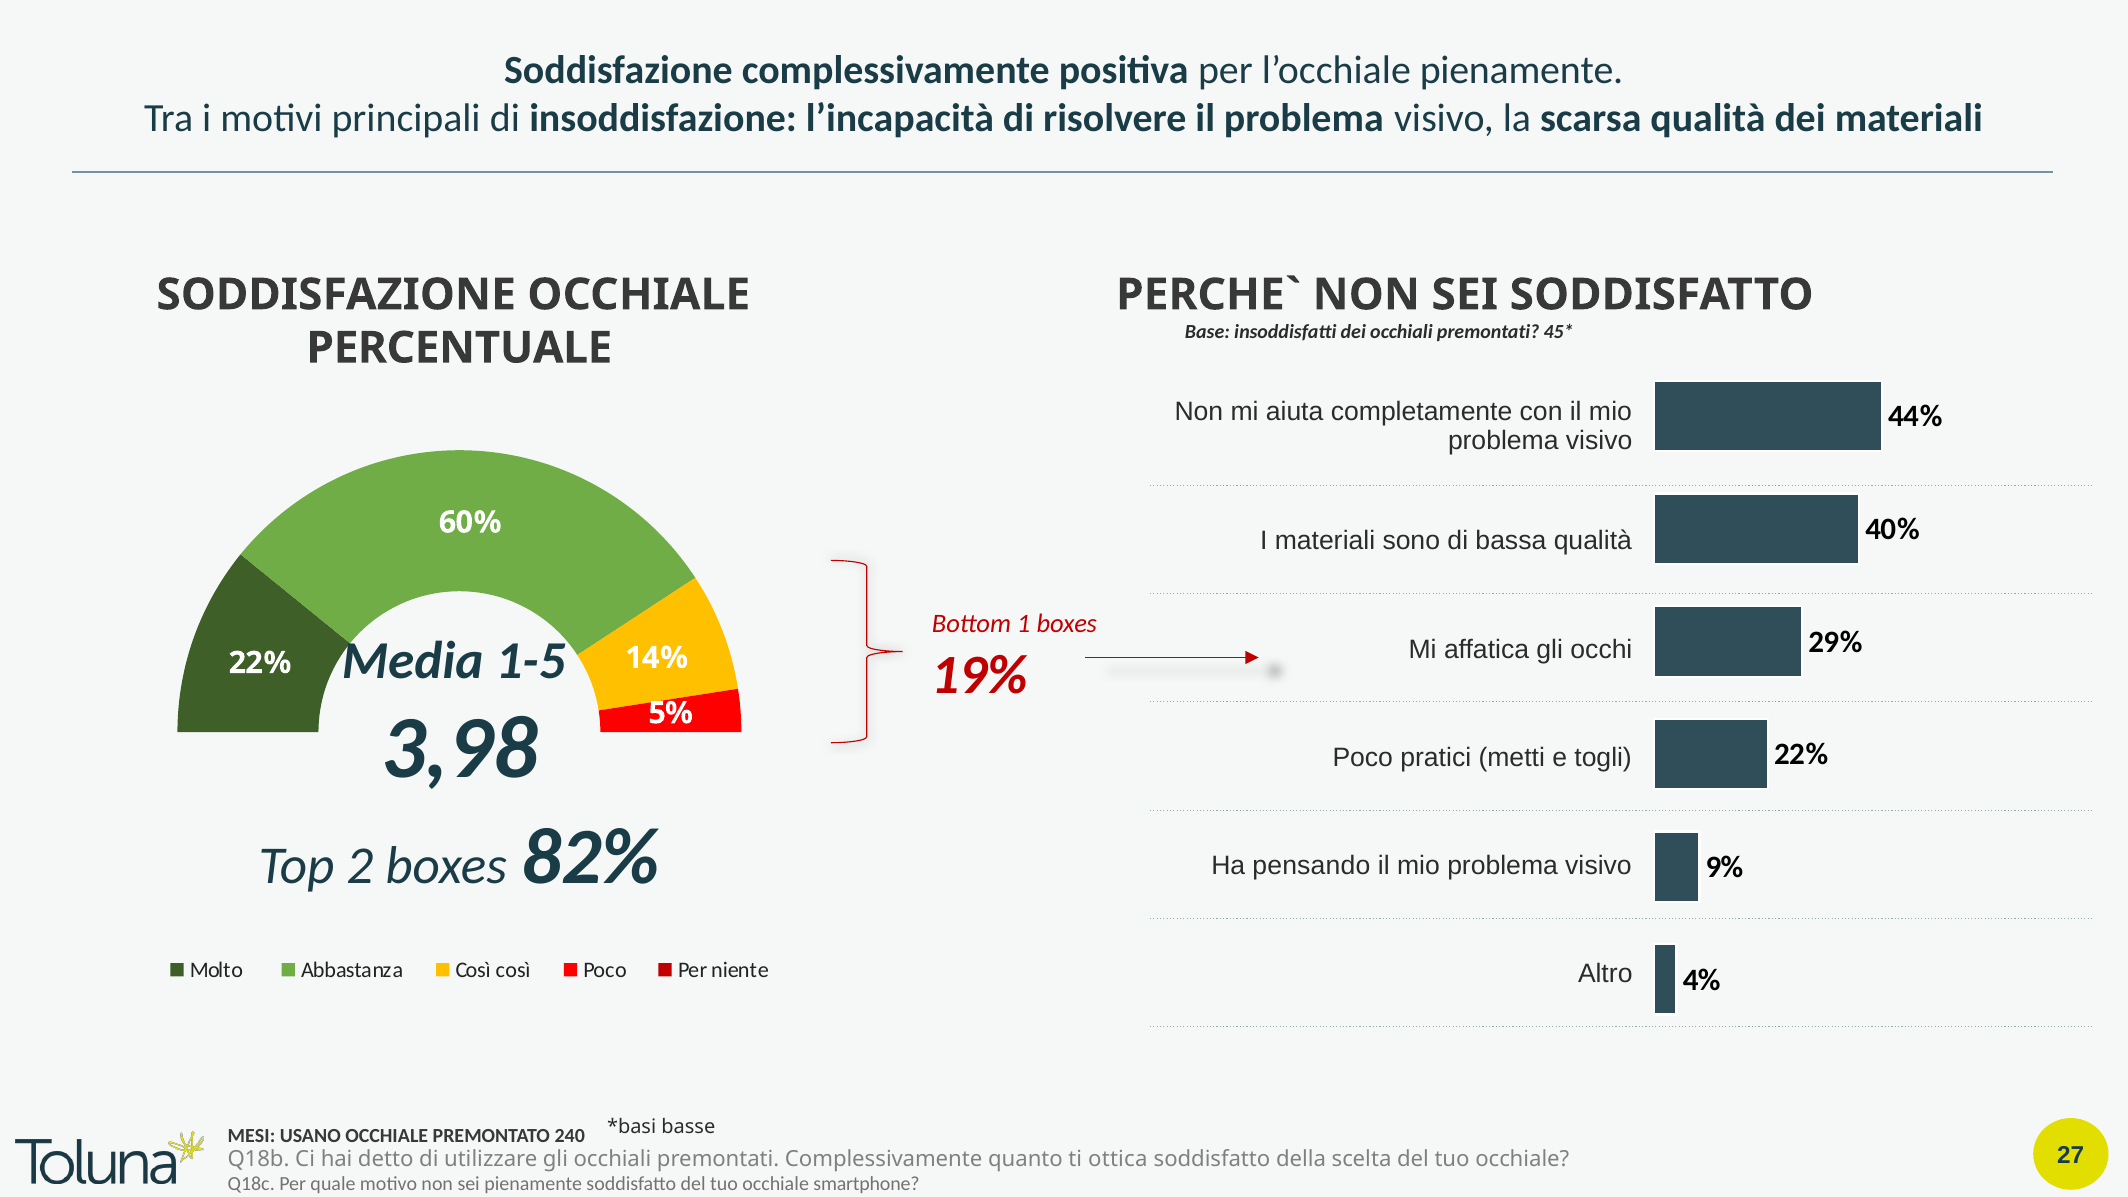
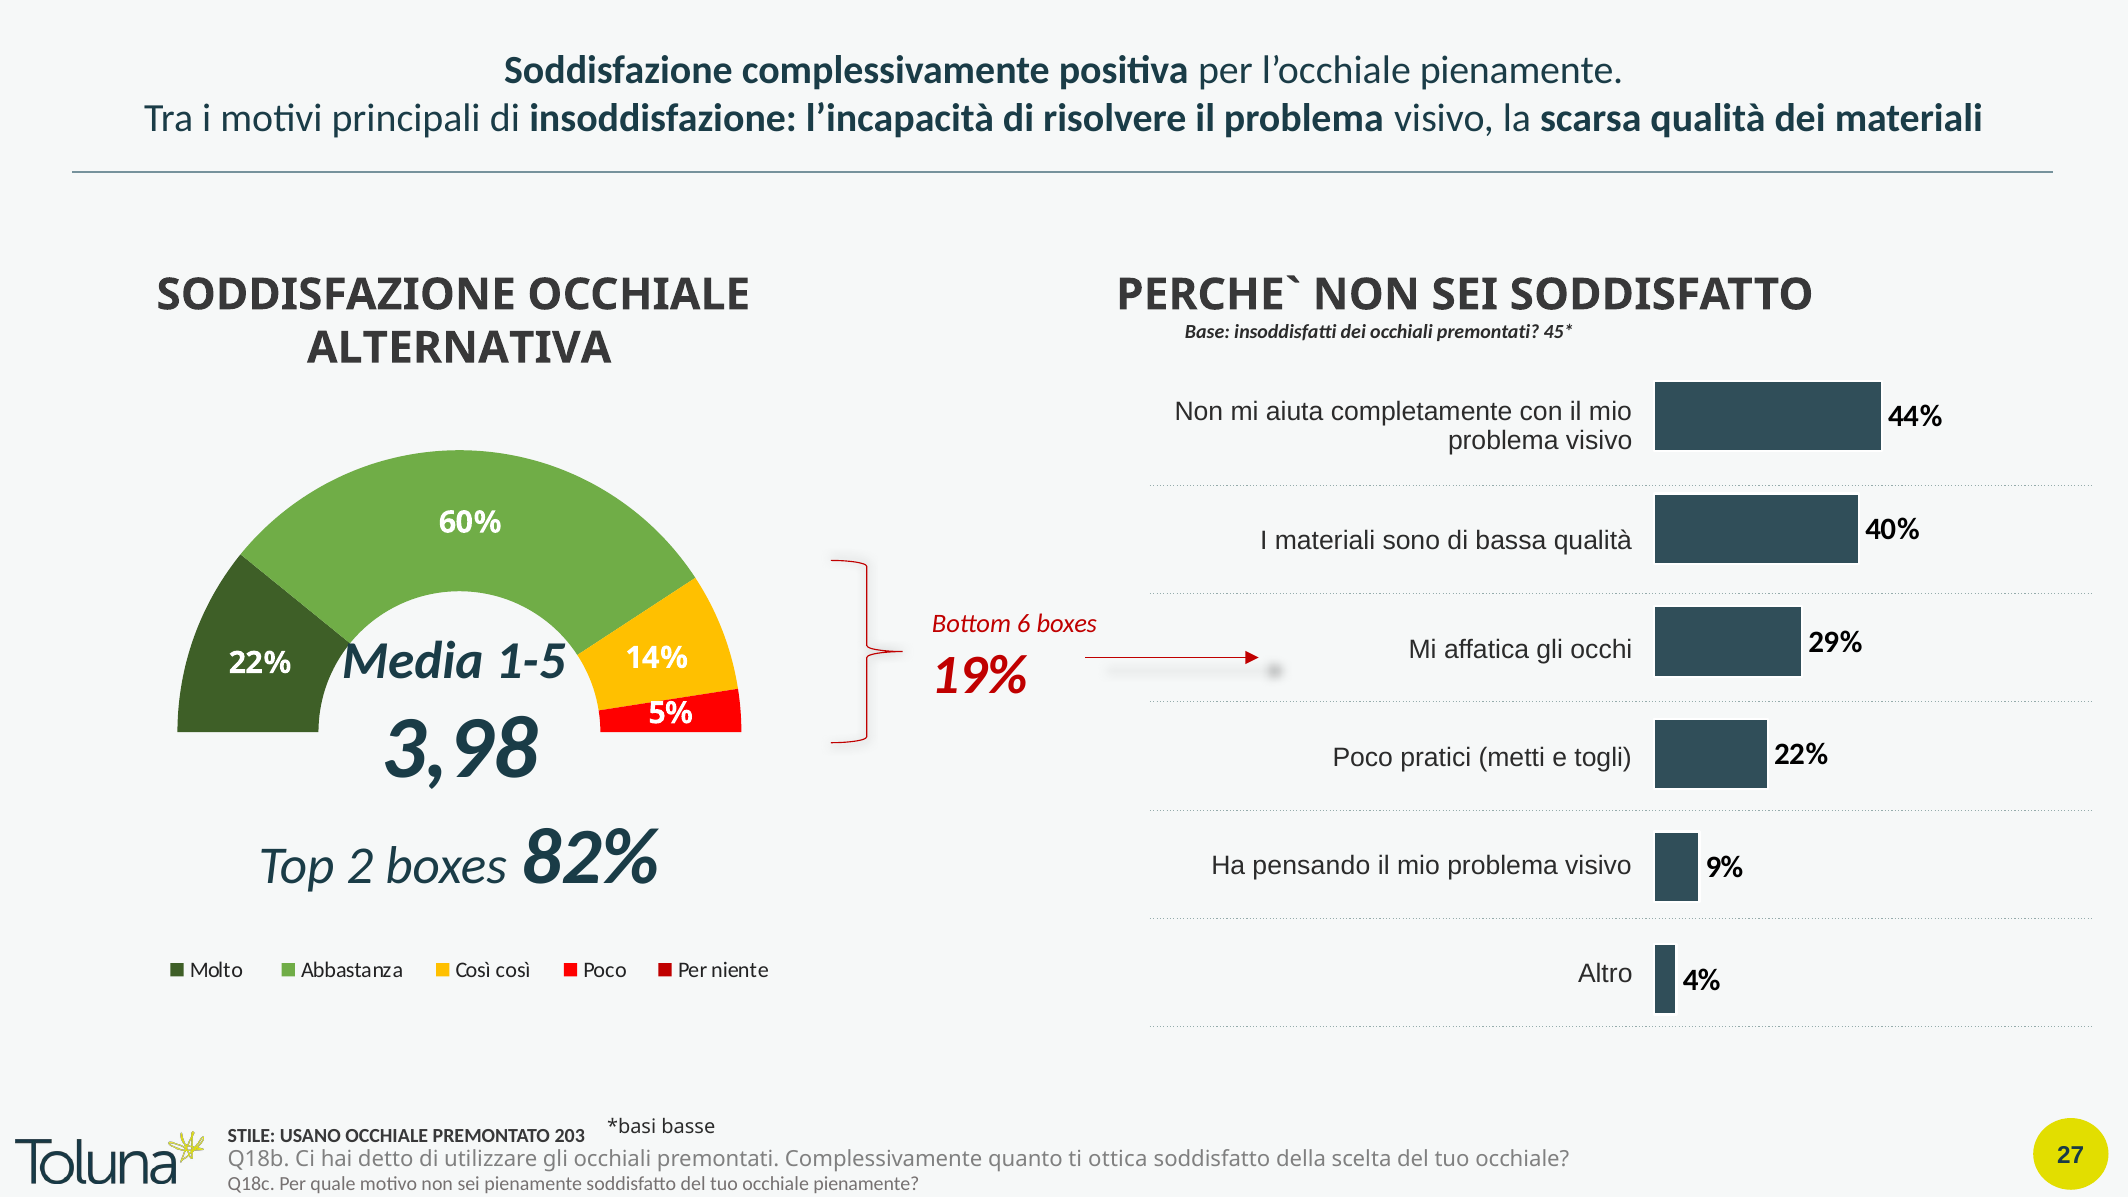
PERCENTUALE: PERCENTUALE -> ALTERNATIVA (459, 348)
1: 1 -> 6 (1024, 624)
MESI: MESI -> STILE (252, 1135)
240: 240 -> 203 (570, 1135)
occhiale smartphone: smartphone -> pienamente (866, 1184)
